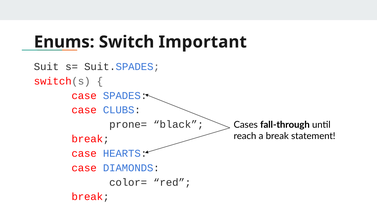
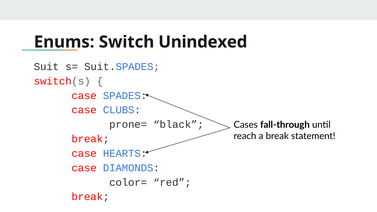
Important: Important -> Unindexed (203, 42)
